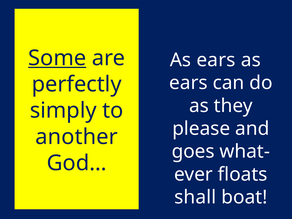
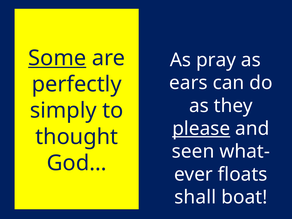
ears: ears -> pray (216, 60)
please underline: none -> present (201, 129)
another: another -> thought (77, 137)
goes: goes -> seen (193, 151)
